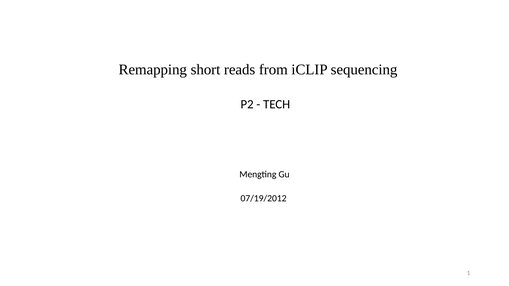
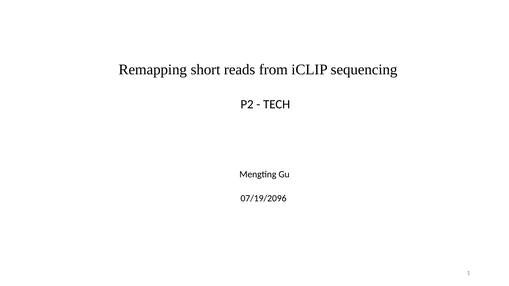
07/19/2012: 07/19/2012 -> 07/19/2096 (264, 199)
